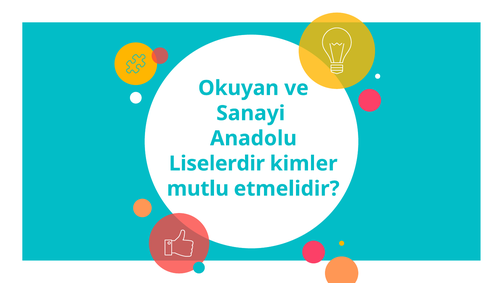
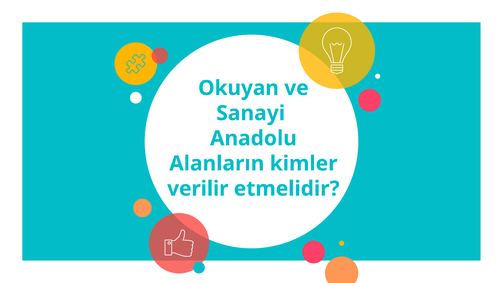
Liselerdir: Liselerdir -> Alanların (217, 164)
mutlu: mutlu -> verilir (198, 189)
